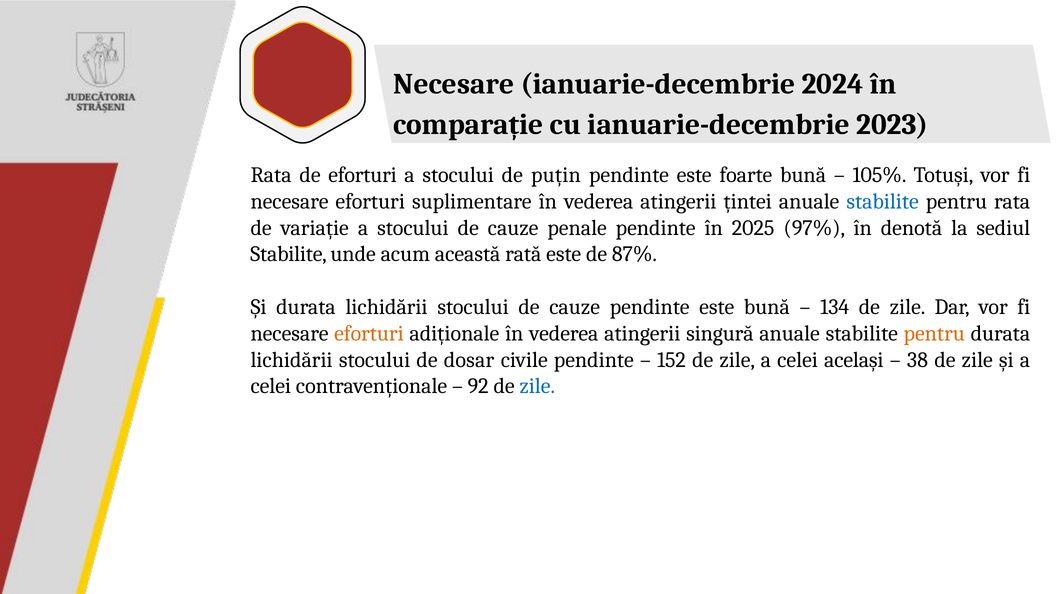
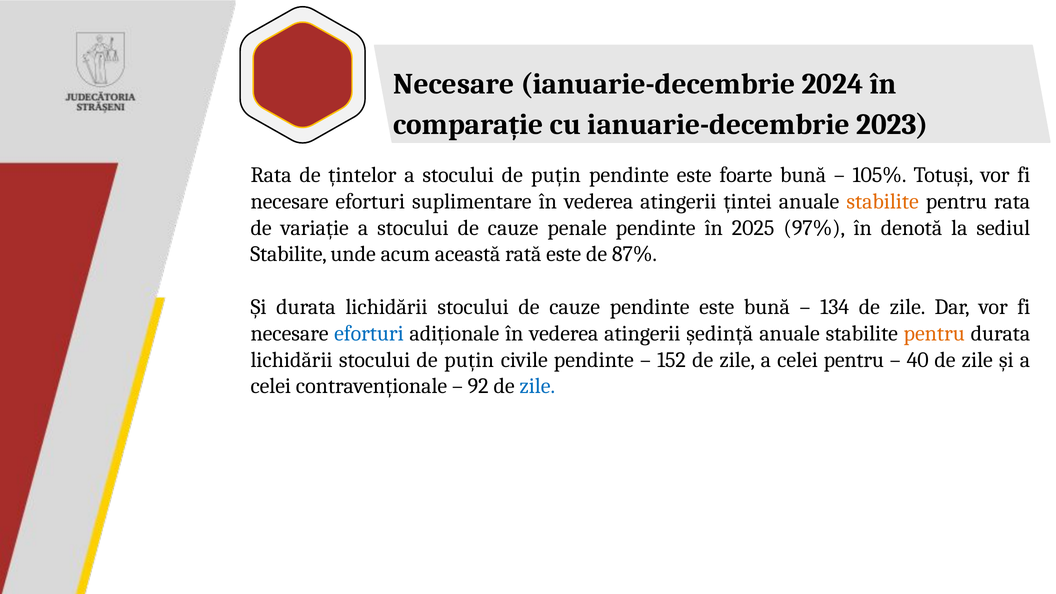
de eforturi: eforturi -> țintelor (362, 175)
stabilite colour: blue -> orange (883, 201)
eforturi colour: orange -> blue (369, 333)
singură: singură -> ședință (720, 333)
lichidării stocului de dosar: dosar -> puțin (469, 360)
celei același: același -> pentru (854, 360)
38: 38 -> 40 (918, 360)
